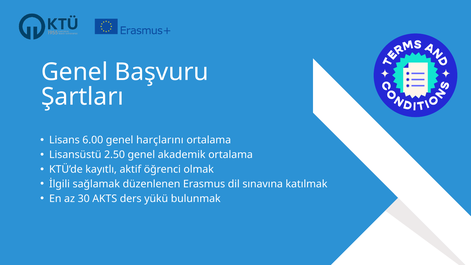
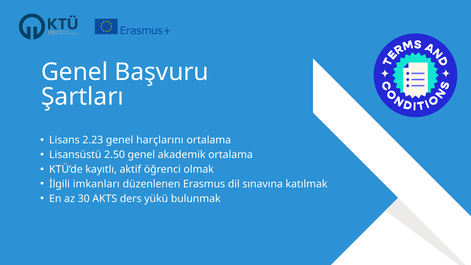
6.00: 6.00 -> 2.23 (93, 140)
sağlamak: sağlamak -> imkanları (96, 184)
